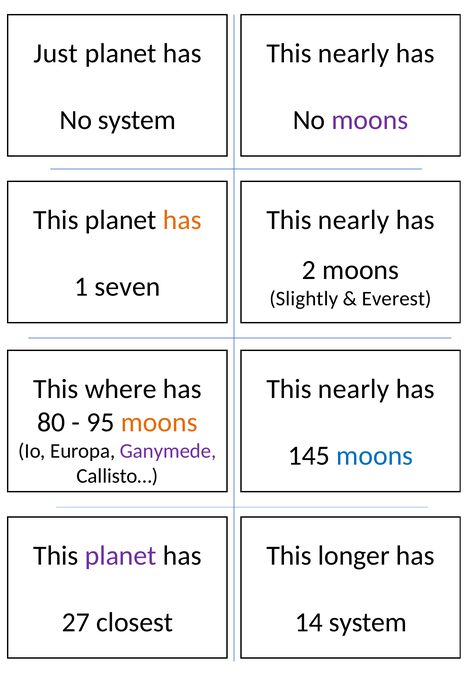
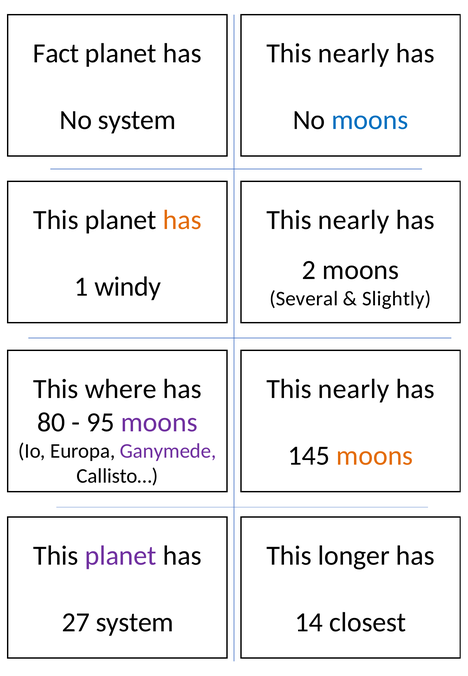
Just: Just -> Fact (56, 53)
moons colour: purple -> blue (370, 120)
seven: seven -> windy (128, 287)
Slightly: Slightly -> Several (304, 299)
Everest: Everest -> Slightly (397, 299)
moons colour: orange -> purple (159, 422)
moons colour: blue -> orange (375, 456)
27 closest: closest -> system (135, 622)
14 system: system -> closest (368, 622)
